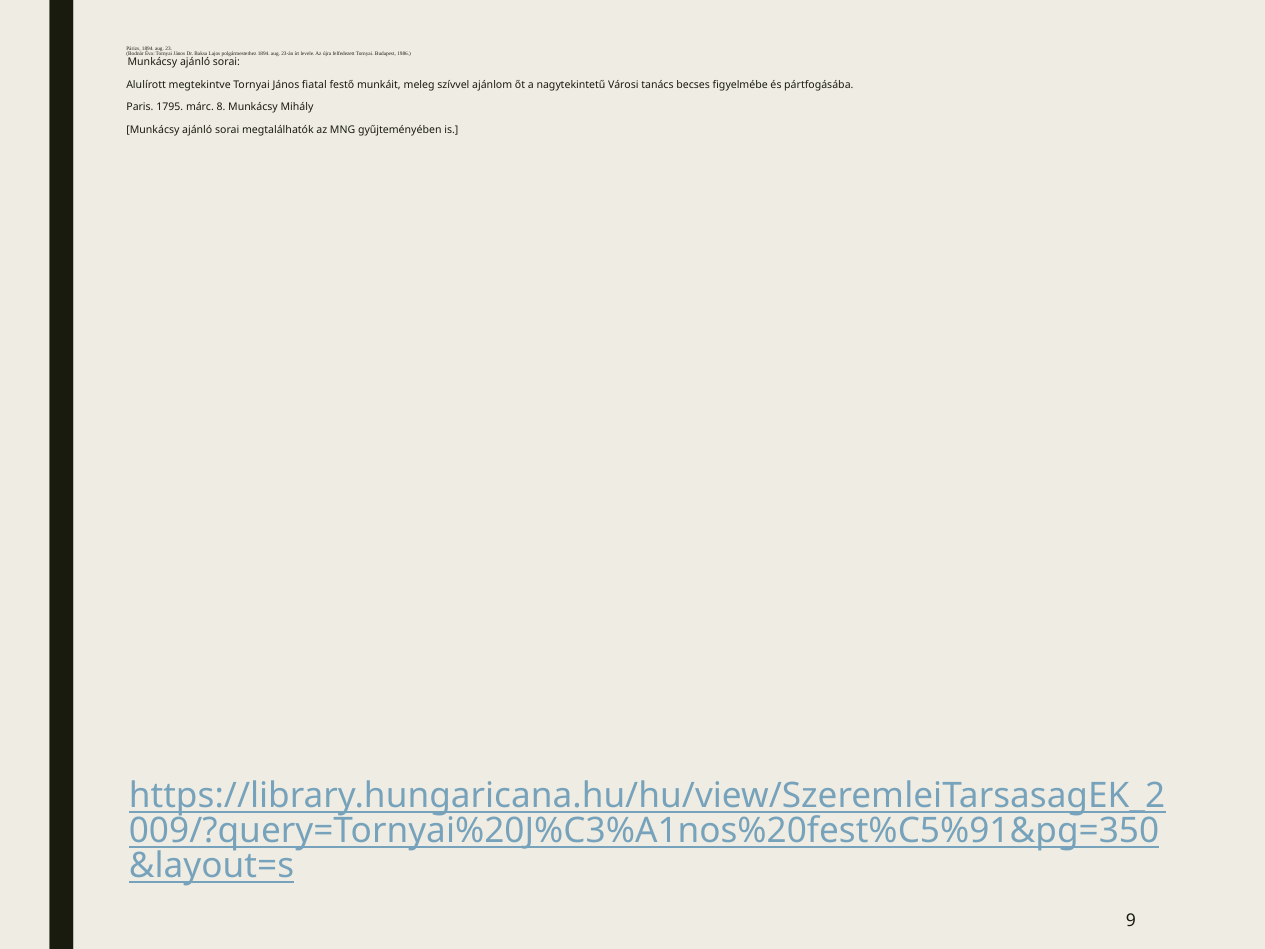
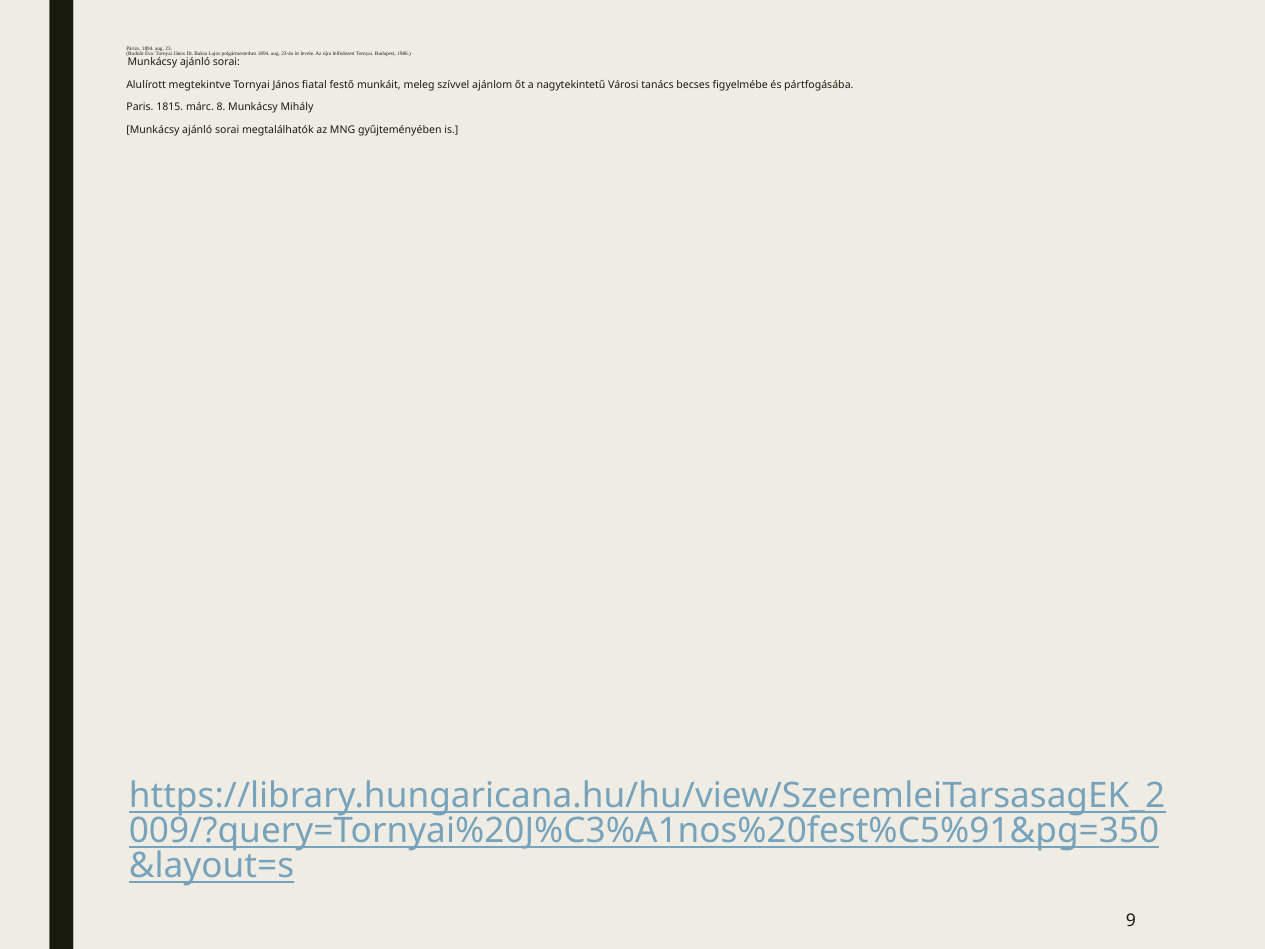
1795: 1795 -> 1815 (170, 107)
